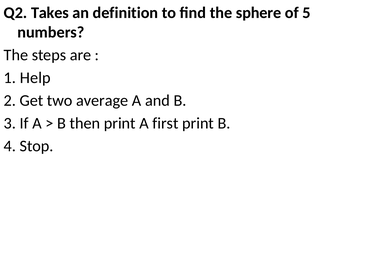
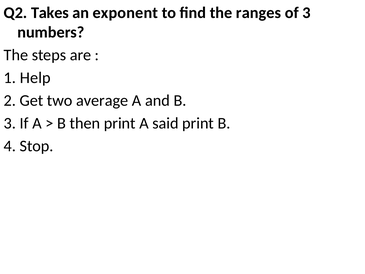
definition: definition -> exponent (125, 13)
sphere: sphere -> ranges (258, 13)
of 5: 5 -> 3 (306, 13)
first: first -> said (165, 123)
